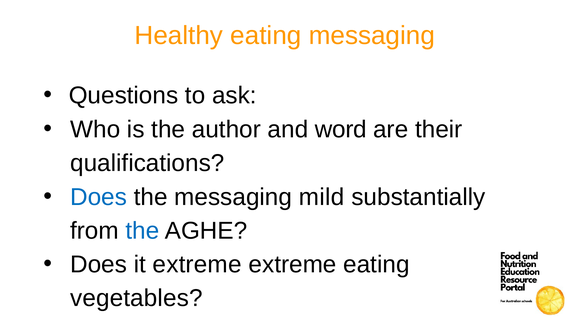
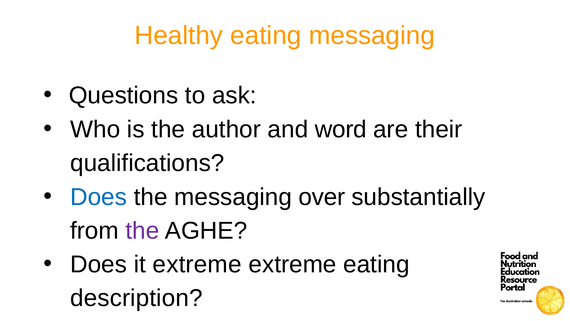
mild: mild -> over (322, 197)
the colour: blue -> purple (142, 230)
vegetables: vegetables -> description (136, 298)
